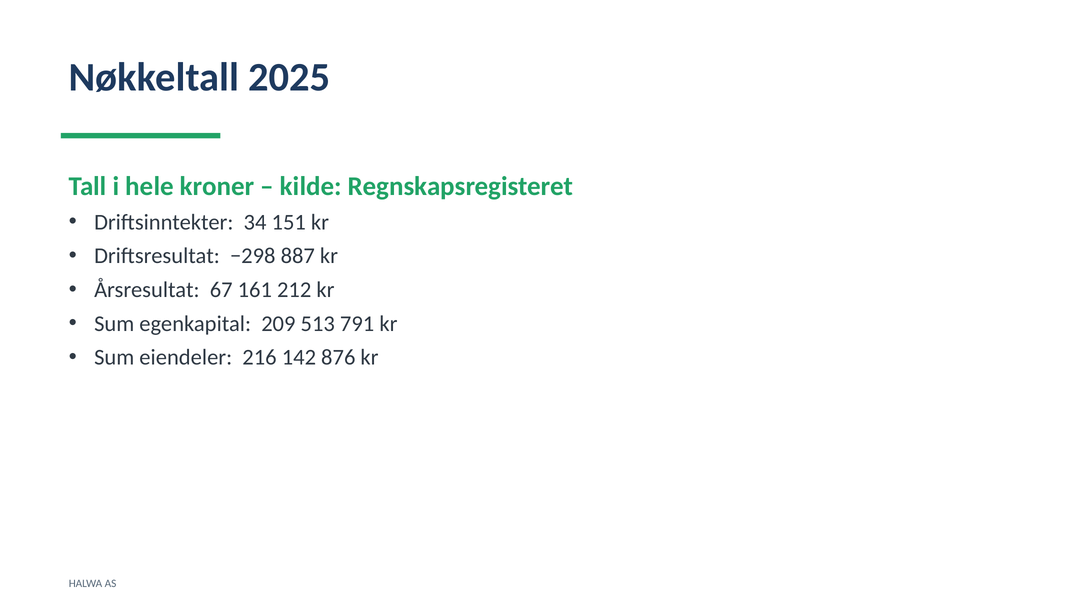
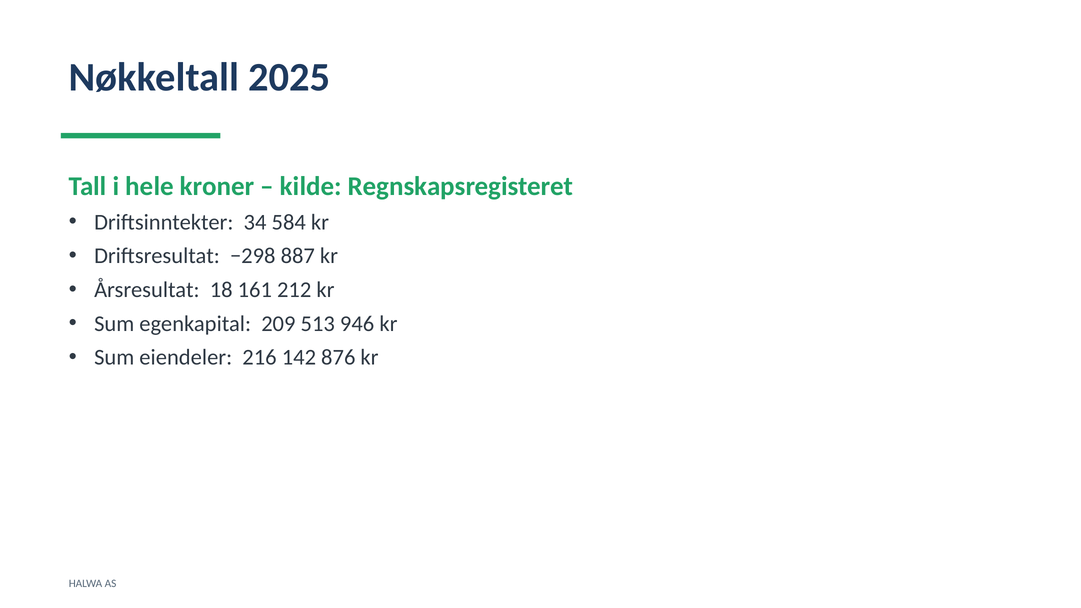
151: 151 -> 584 (289, 222)
67: 67 -> 18 (221, 290)
791: 791 -> 946 (357, 324)
